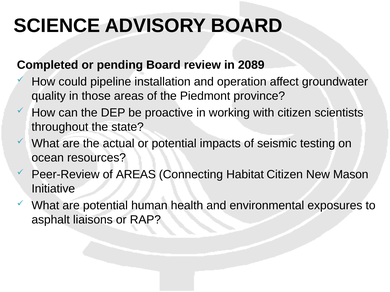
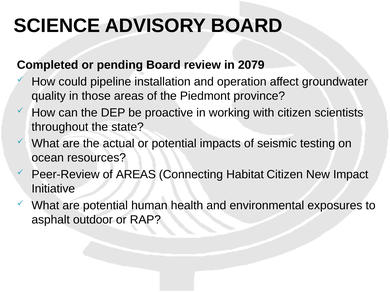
2089: 2089 -> 2079 (251, 65)
Mason: Mason -> Impact (351, 175)
liaisons: liaisons -> outdoor (93, 220)
